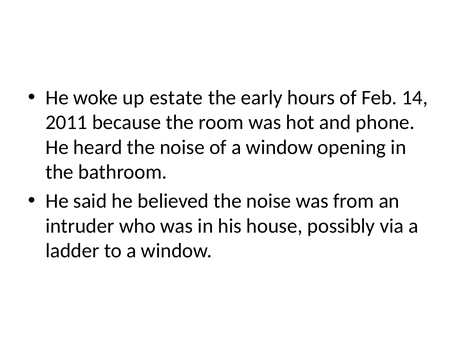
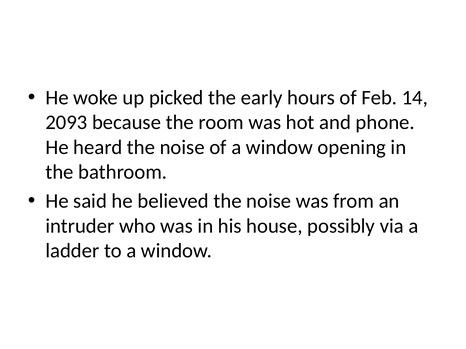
estate: estate -> picked (176, 98)
2011: 2011 -> 2093 (66, 123)
